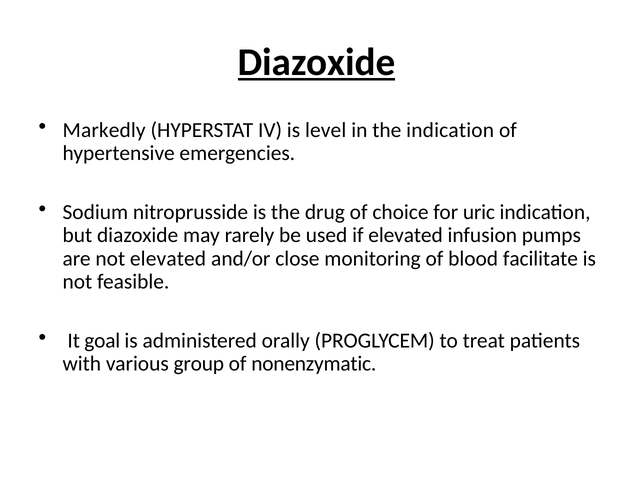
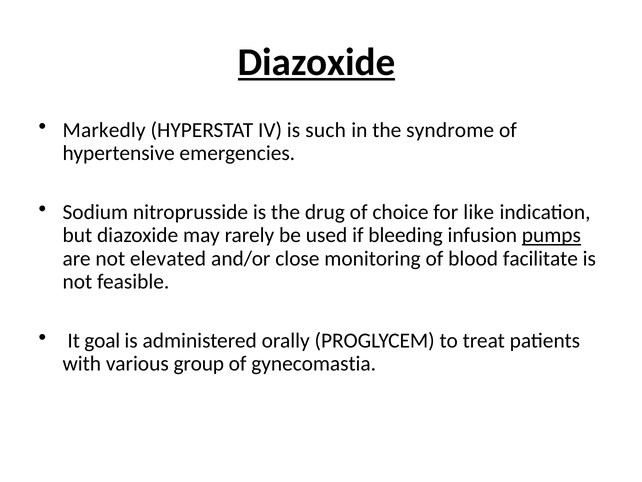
level: level -> such (326, 130)
the indication: indication -> syndrome (450, 130)
uric: uric -> like (479, 212)
if elevated: elevated -> bleeding (406, 235)
pumps underline: none -> present (551, 235)
nonenzymatic: nonenzymatic -> gynecomastia (314, 364)
